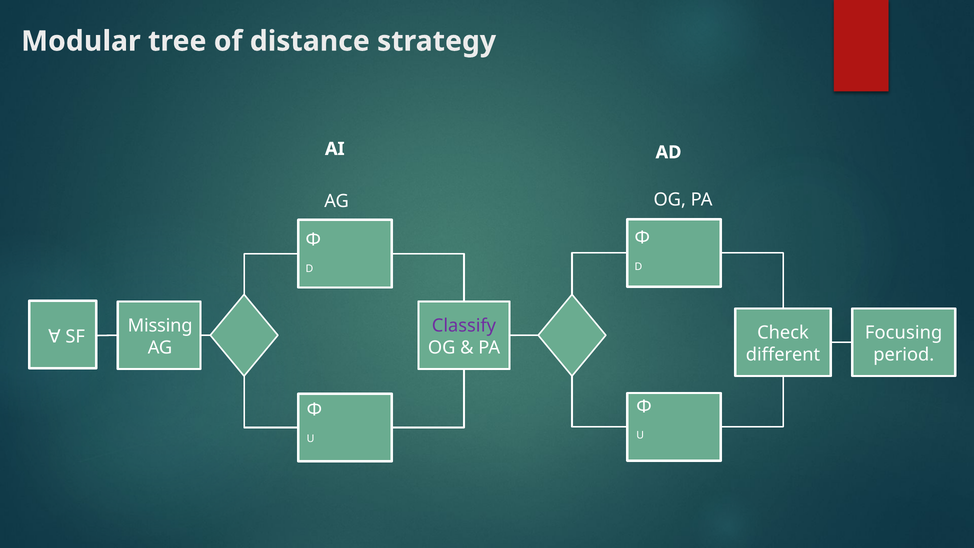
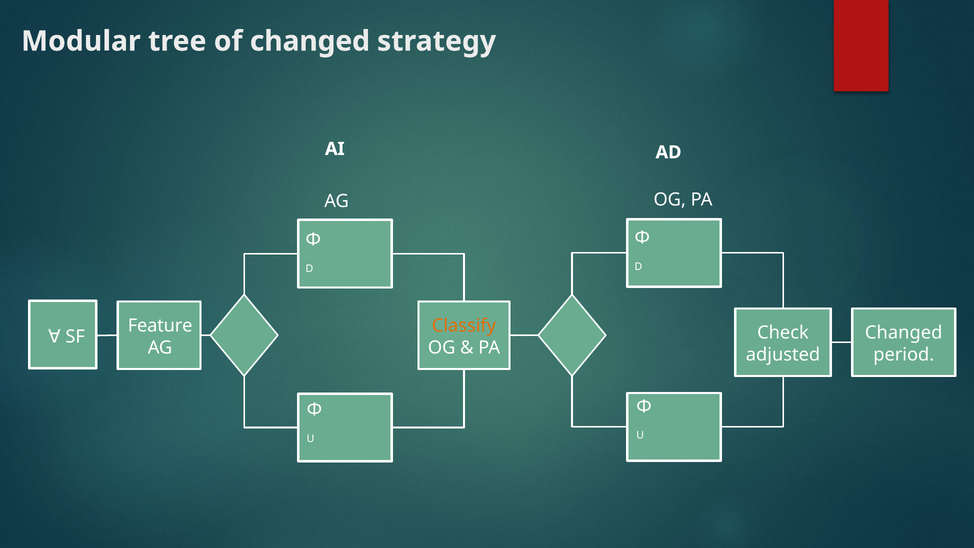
of distance: distance -> changed (310, 41)
Classify colour: purple -> orange (464, 325)
Missing: Missing -> Feature (160, 326)
Focusing: Focusing -> Changed (904, 332)
different: different -> adjusted (783, 354)
